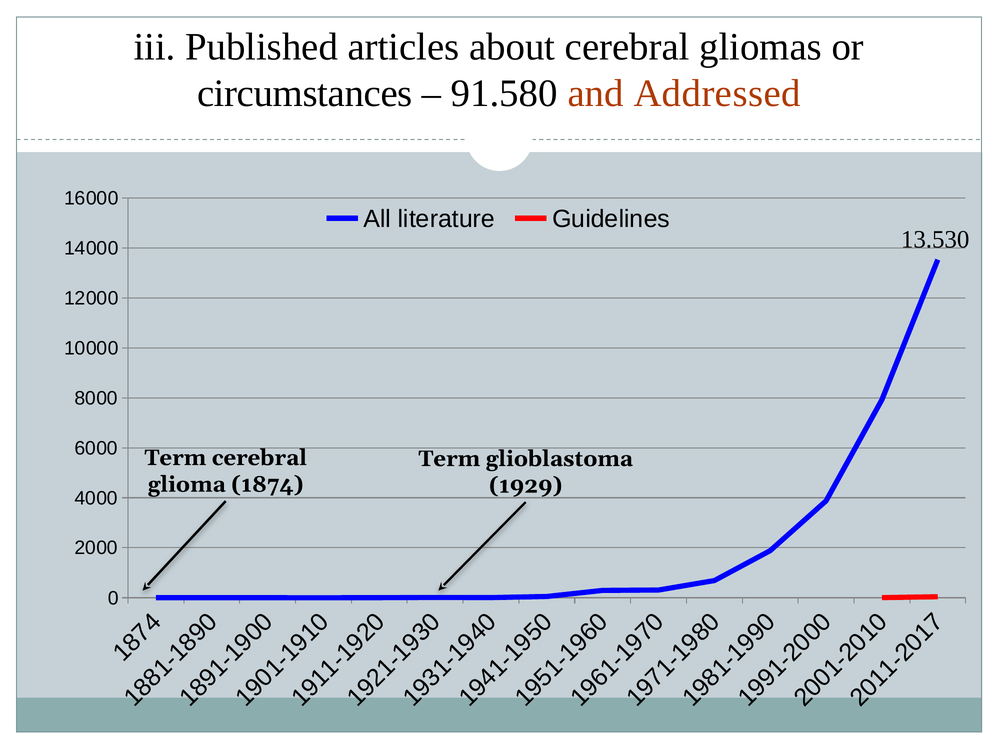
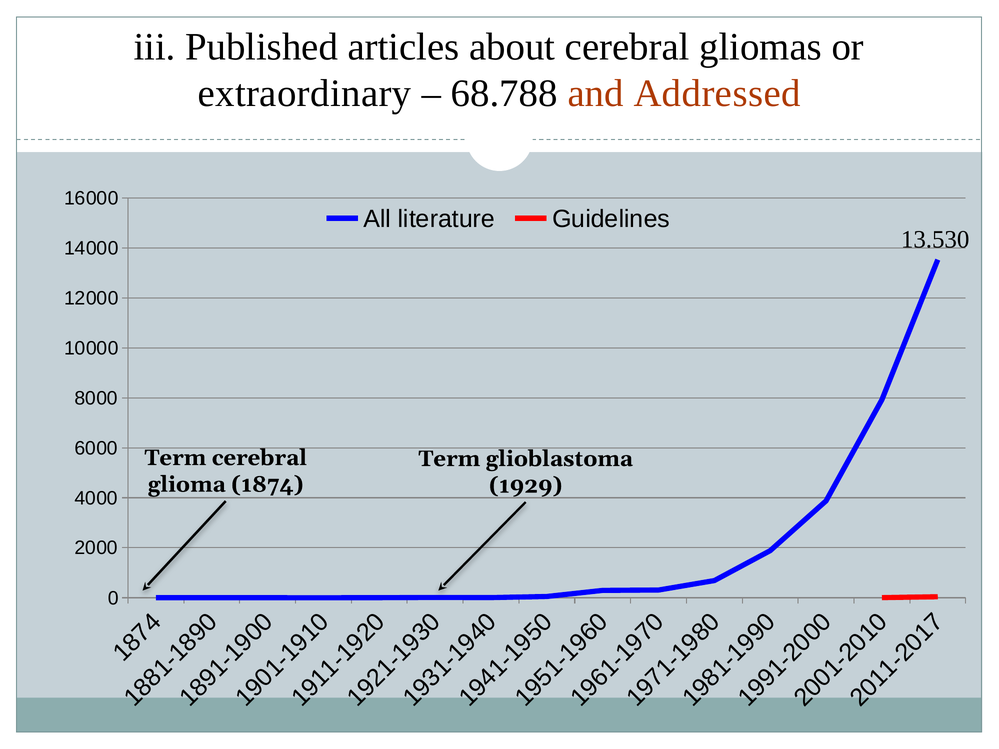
circumstances: circumstances -> extraordinary (304, 93)
91.580: 91.580 -> 68.788 (504, 93)
